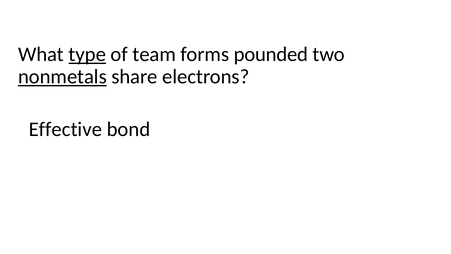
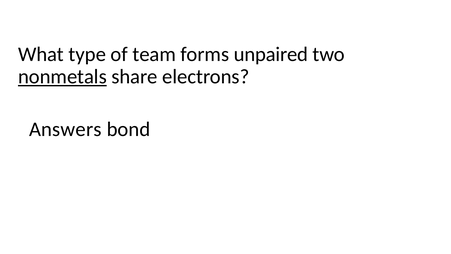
type underline: present -> none (87, 54)
pounded: pounded -> unpaired (271, 54)
Effective: Effective -> Answers (65, 129)
